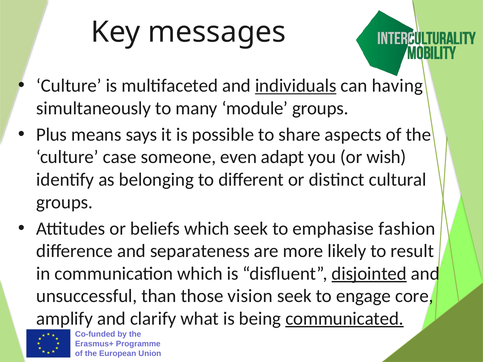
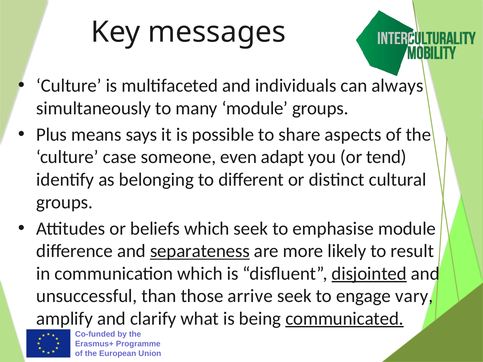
individuals underline: present -> none (296, 86)
having: having -> always (397, 86)
wish: wish -> tend (386, 157)
emphasise fashion: fashion -> module (407, 229)
separateness underline: none -> present (200, 251)
vision: vision -> arrive (250, 296)
core: core -> vary (414, 296)
